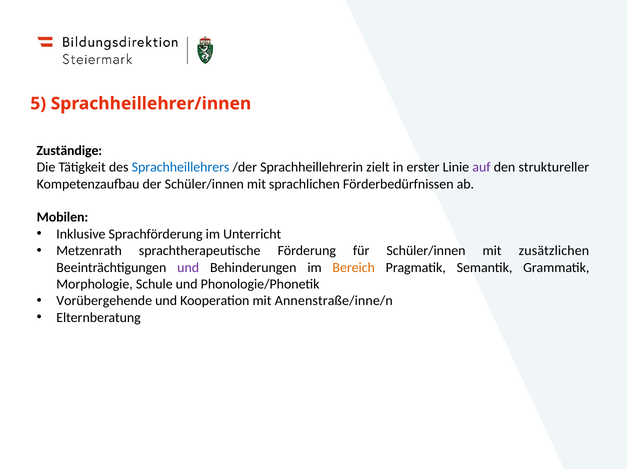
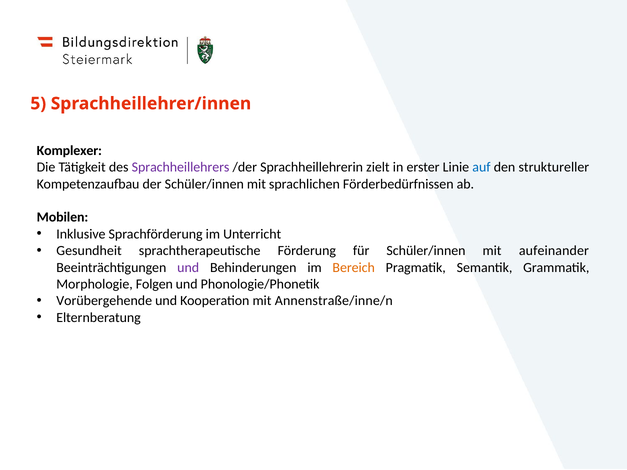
Zuständige: Zuständige -> Komplexer (69, 151)
Sprachheillehrers colour: blue -> purple (181, 167)
auf colour: purple -> blue (481, 167)
Metzenrath: Metzenrath -> Gesundheit (89, 251)
zusätzlichen: zusätzlichen -> aufeinander (554, 251)
Schule: Schule -> Folgen (154, 284)
